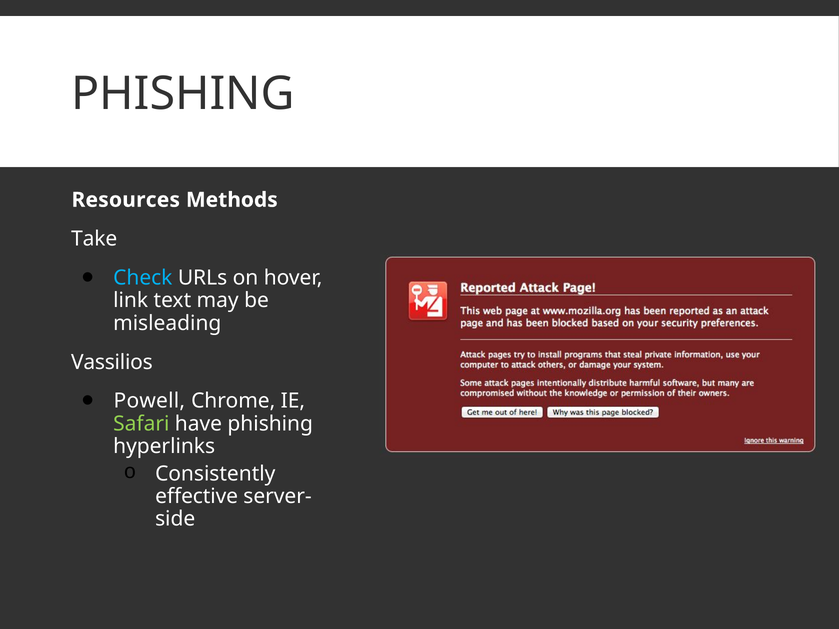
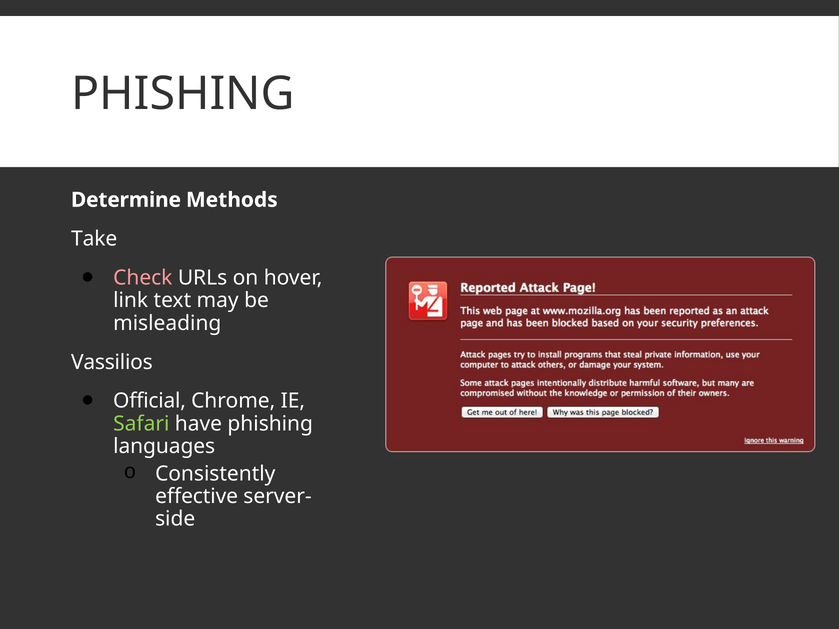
Resources: Resources -> Determine (126, 200)
Check colour: light blue -> pink (143, 278)
Powell: Powell -> Official (150, 401)
hyperlinks: hyperlinks -> languages (164, 447)
